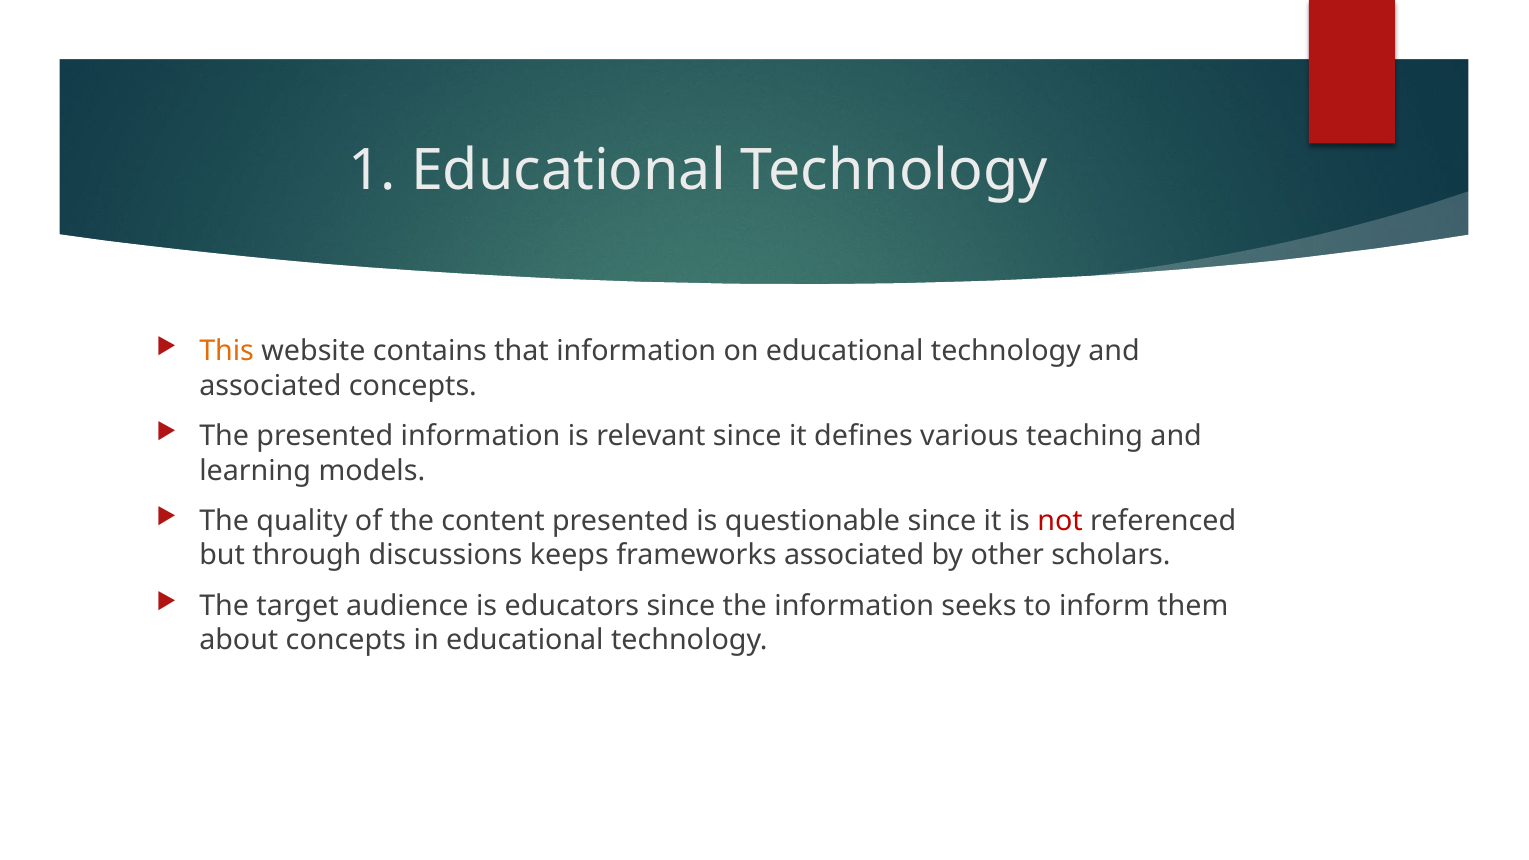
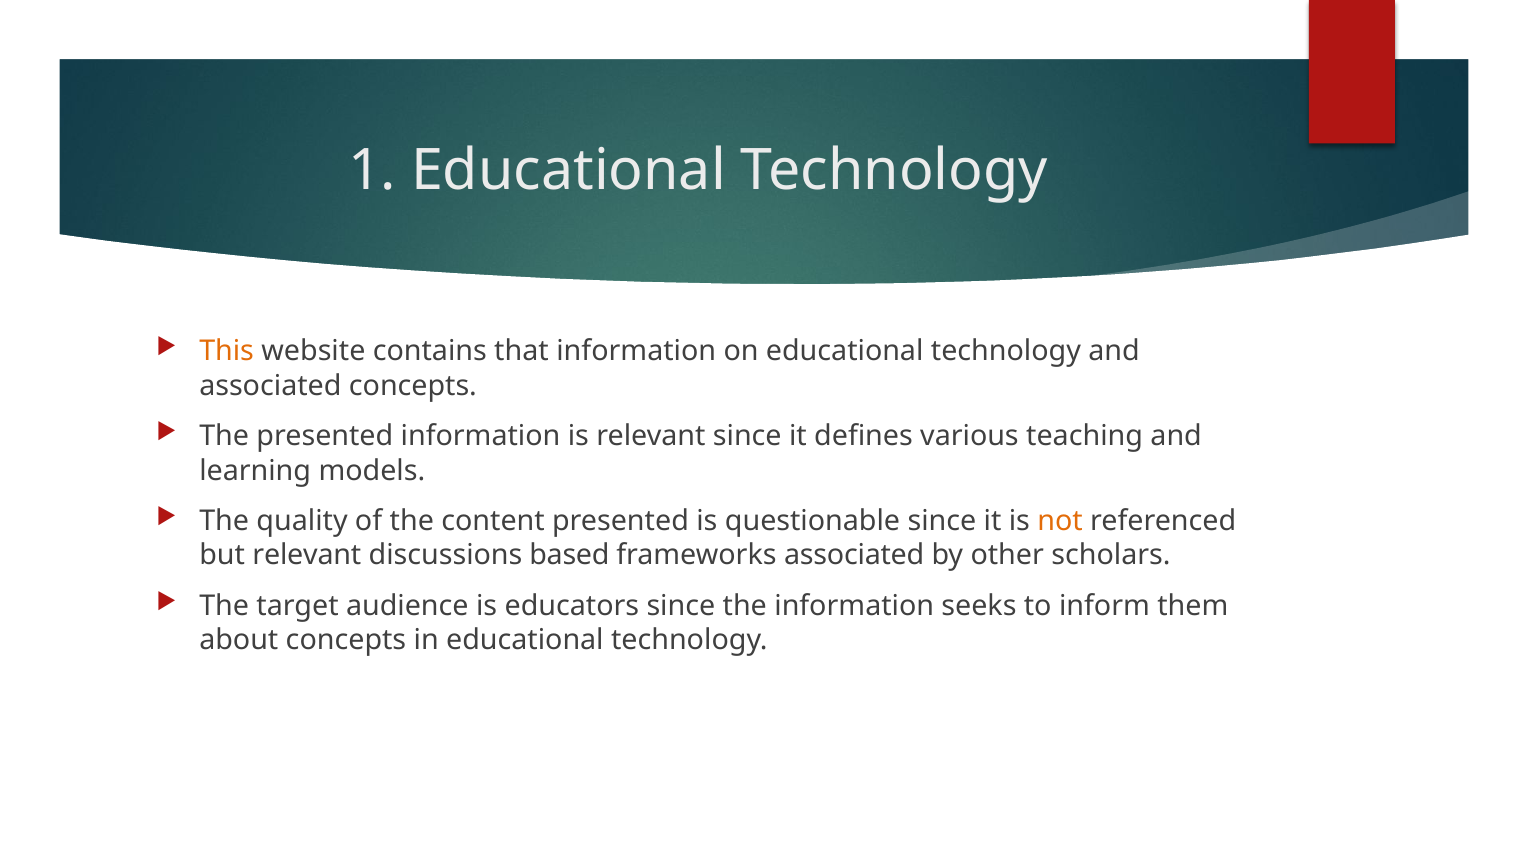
not colour: red -> orange (1060, 521)
but through: through -> relevant (307, 555)
keeps: keeps -> based (569, 555)
